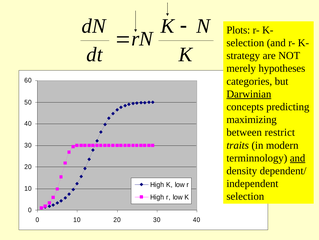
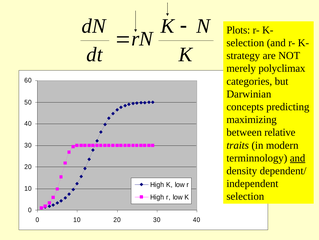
hypotheses: hypotheses -> polyclimax (282, 68)
Darwinian underline: present -> none (249, 94)
restrict: restrict -> relative (280, 132)
